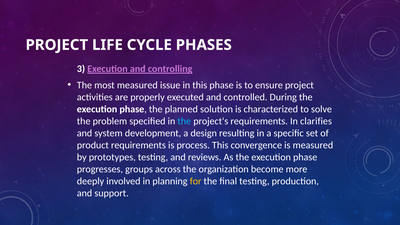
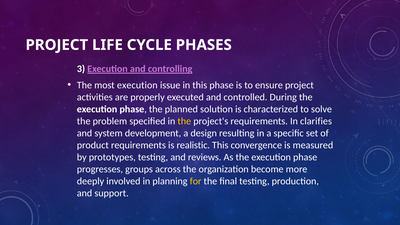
most measured: measured -> execution (137, 85)
the colour: light blue -> yellow (184, 121)
process: process -> realistic (193, 145)
